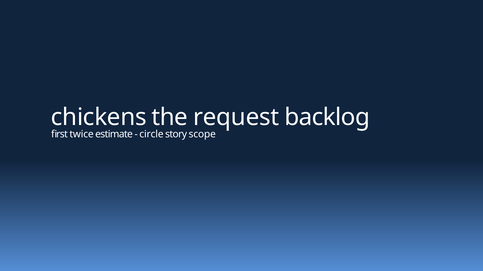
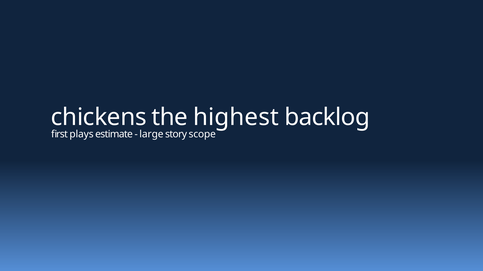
request: request -> highest (236, 118)
twice: twice -> plays (82, 135)
circle: circle -> large (151, 135)
